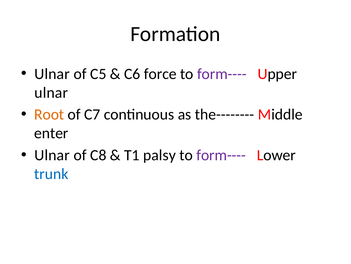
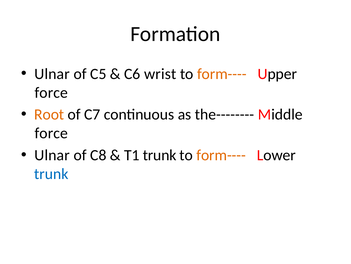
force: force -> wrist (160, 74)
form---- colour: purple -> orange (222, 74)
ulnar: ulnar -> force (51, 92)
enter: enter -> force (51, 133)
T1 palsy: palsy -> trunk (160, 155)
form---- colour: purple -> orange (221, 155)
